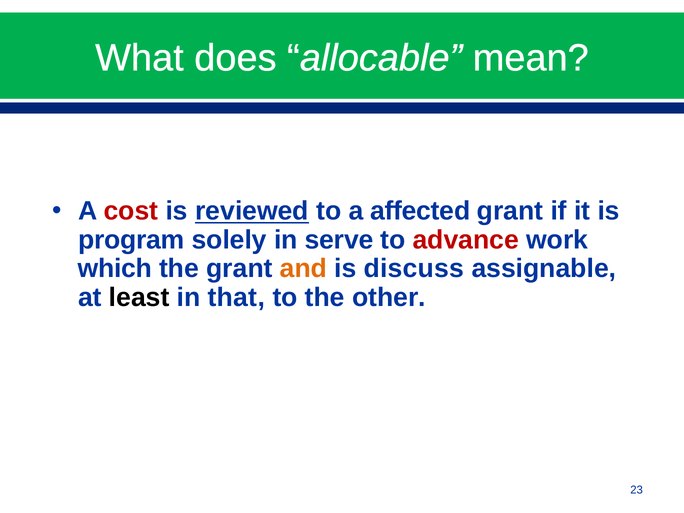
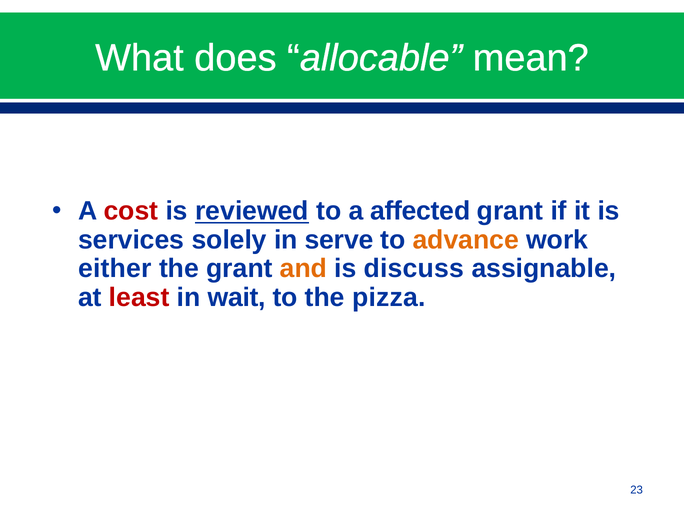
program: program -> services (131, 240)
advance colour: red -> orange (466, 240)
which: which -> either (115, 269)
least colour: black -> red (139, 297)
that: that -> wait (237, 297)
other: other -> pizza (389, 297)
